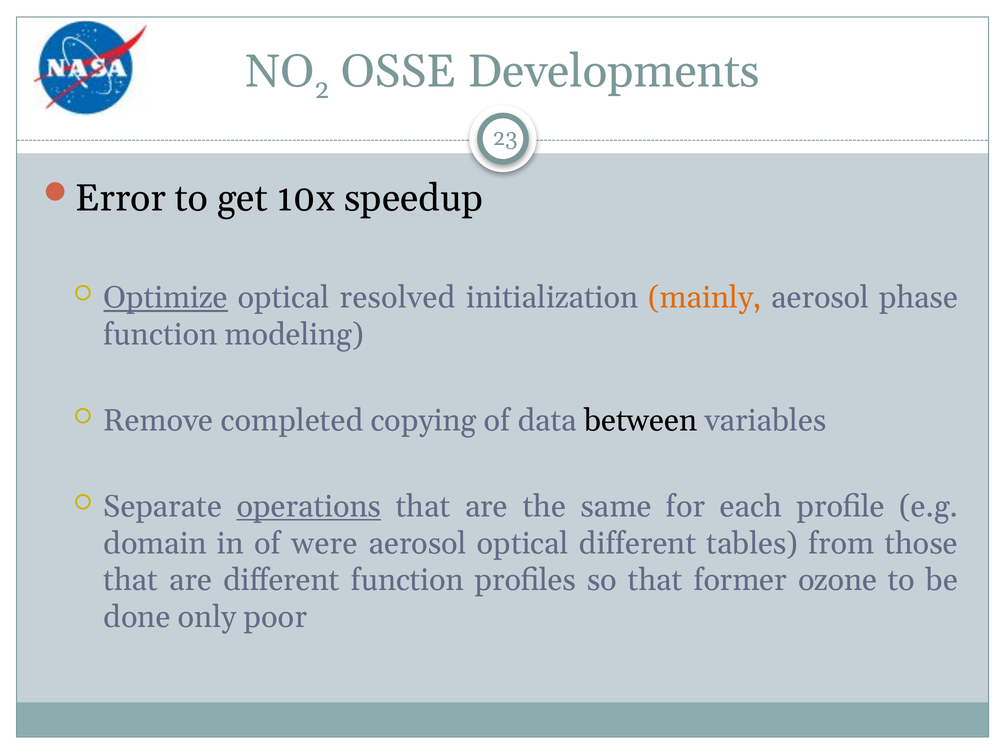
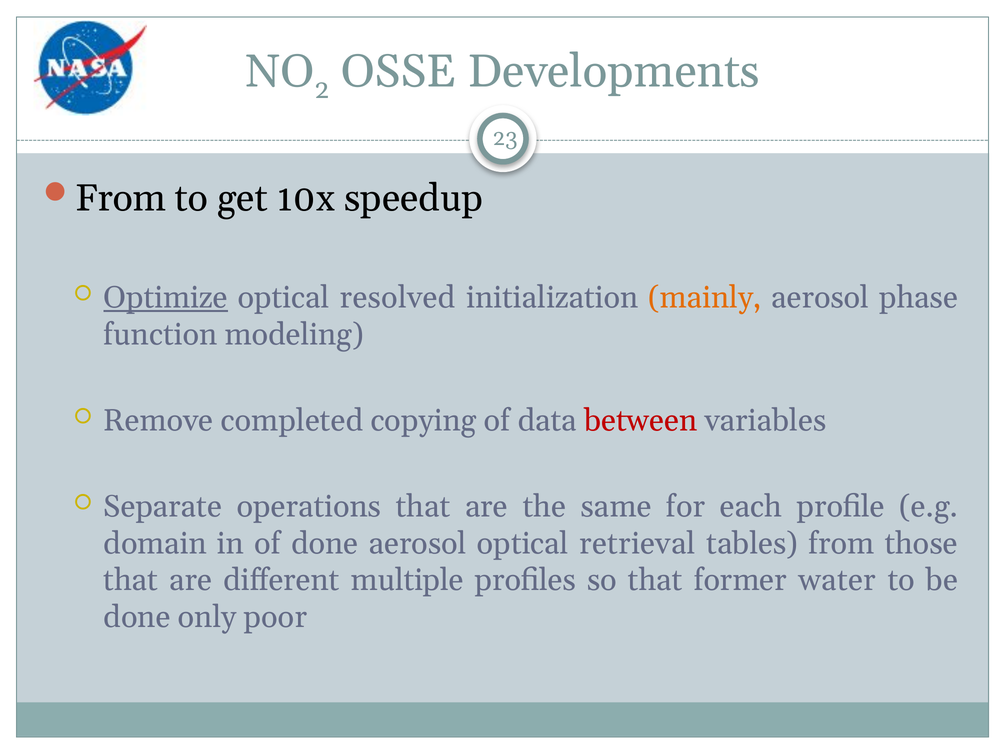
Error: Error -> From (121, 198)
between colour: black -> red (641, 421)
operations underline: present -> none (309, 507)
of were: were -> done (325, 544)
optical different: different -> retrieval (637, 544)
different function: function -> multiple (407, 581)
ozone: ozone -> water (837, 581)
